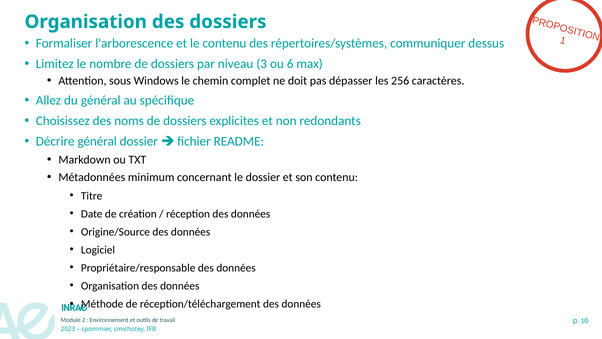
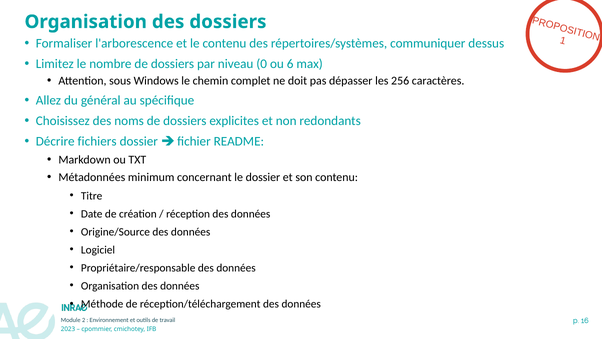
3: 3 -> 0 (262, 64)
Décrire général: général -> fichiers (97, 141)
